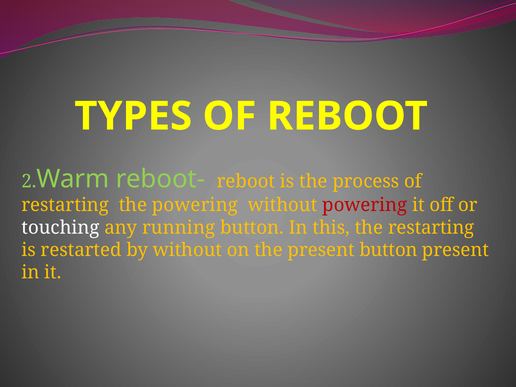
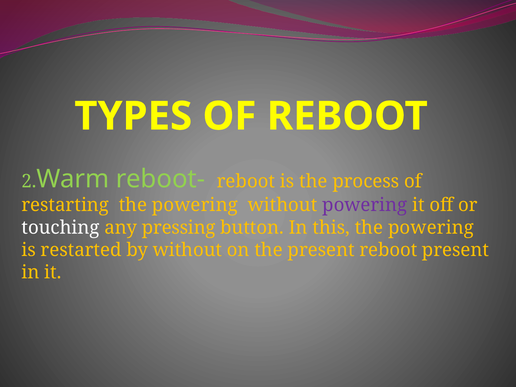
powering colour: red -> purple (365, 205)
running: running -> pressing (179, 228)
this the restarting: restarting -> powering (431, 228)
present button: button -> reboot (388, 250)
